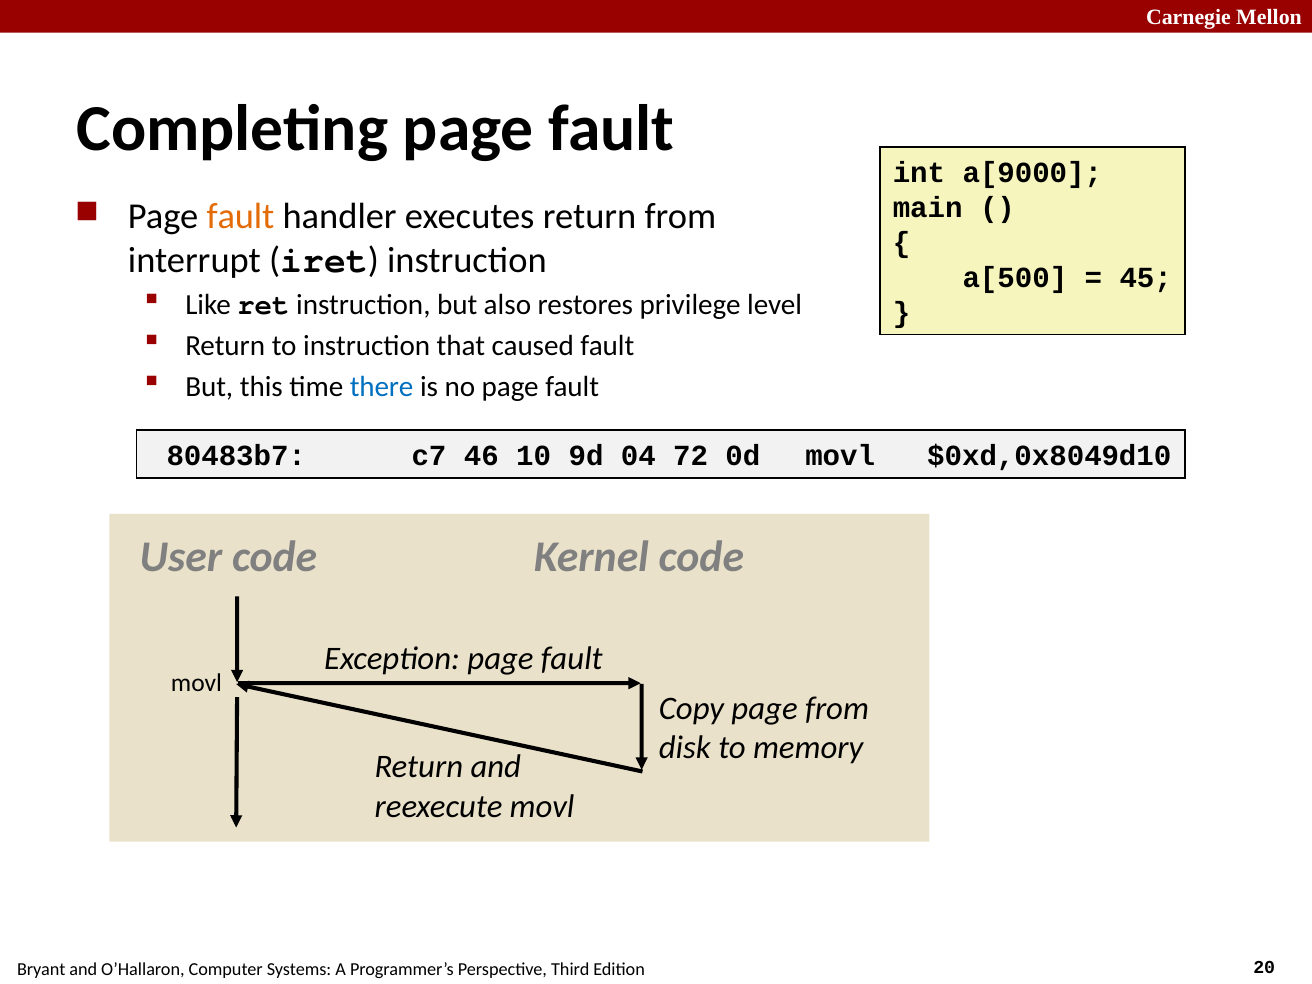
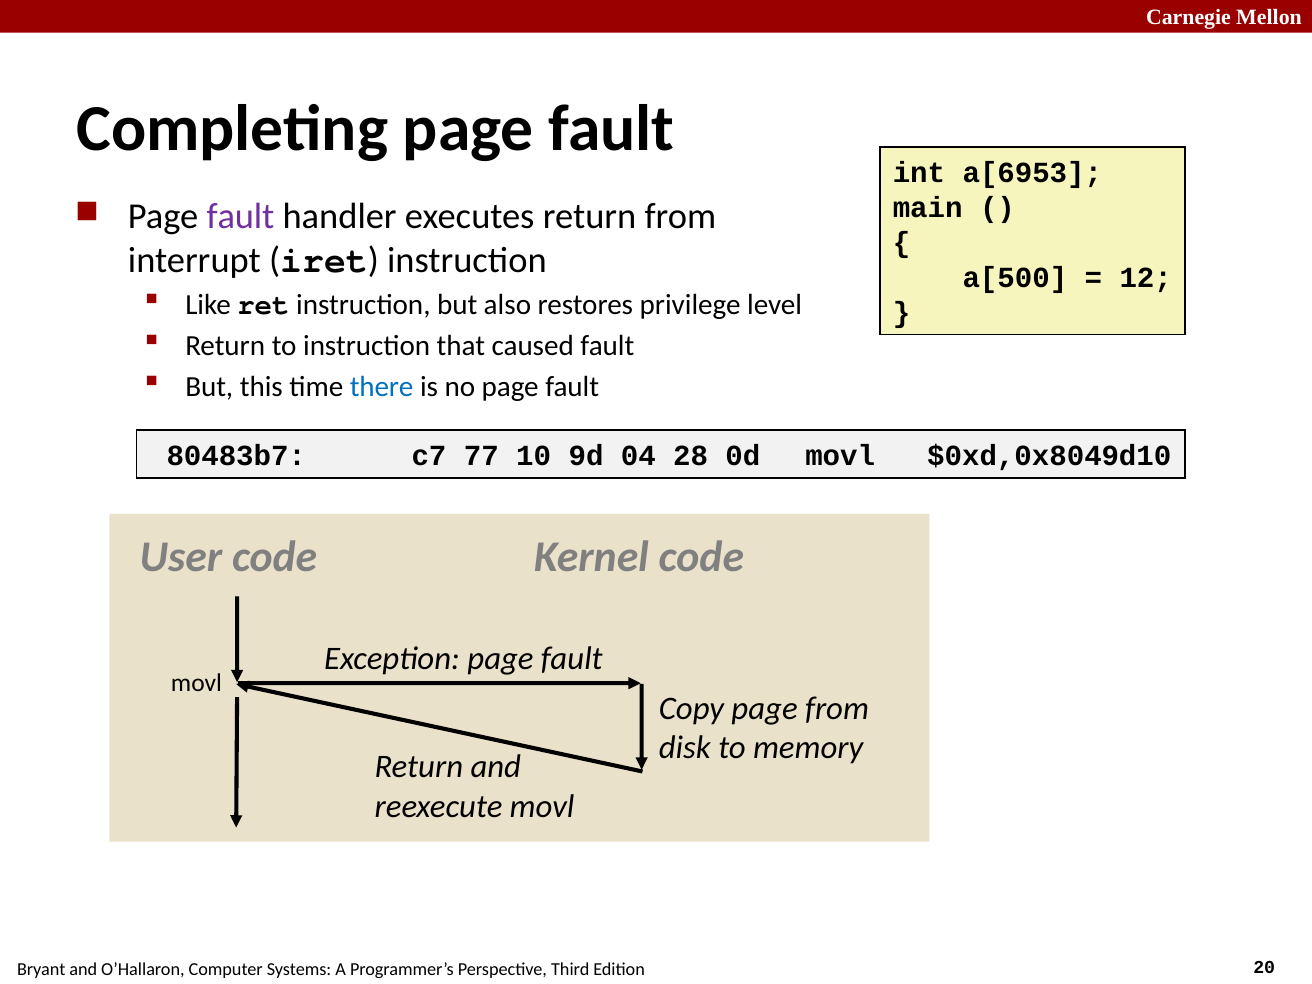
a[9000: a[9000 -> a[6953 (1032, 173)
fault colour: orange -> purple (240, 217)
45: 45 -> 12 (1146, 278)
46: 46 -> 77 (481, 456)
72: 72 -> 28 (691, 456)
